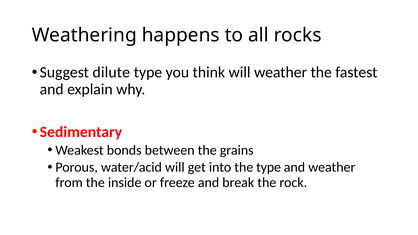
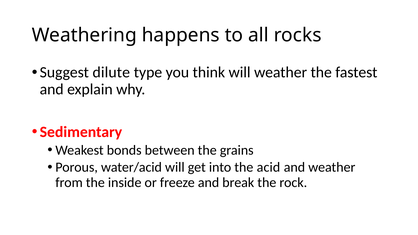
the type: type -> acid (268, 167)
